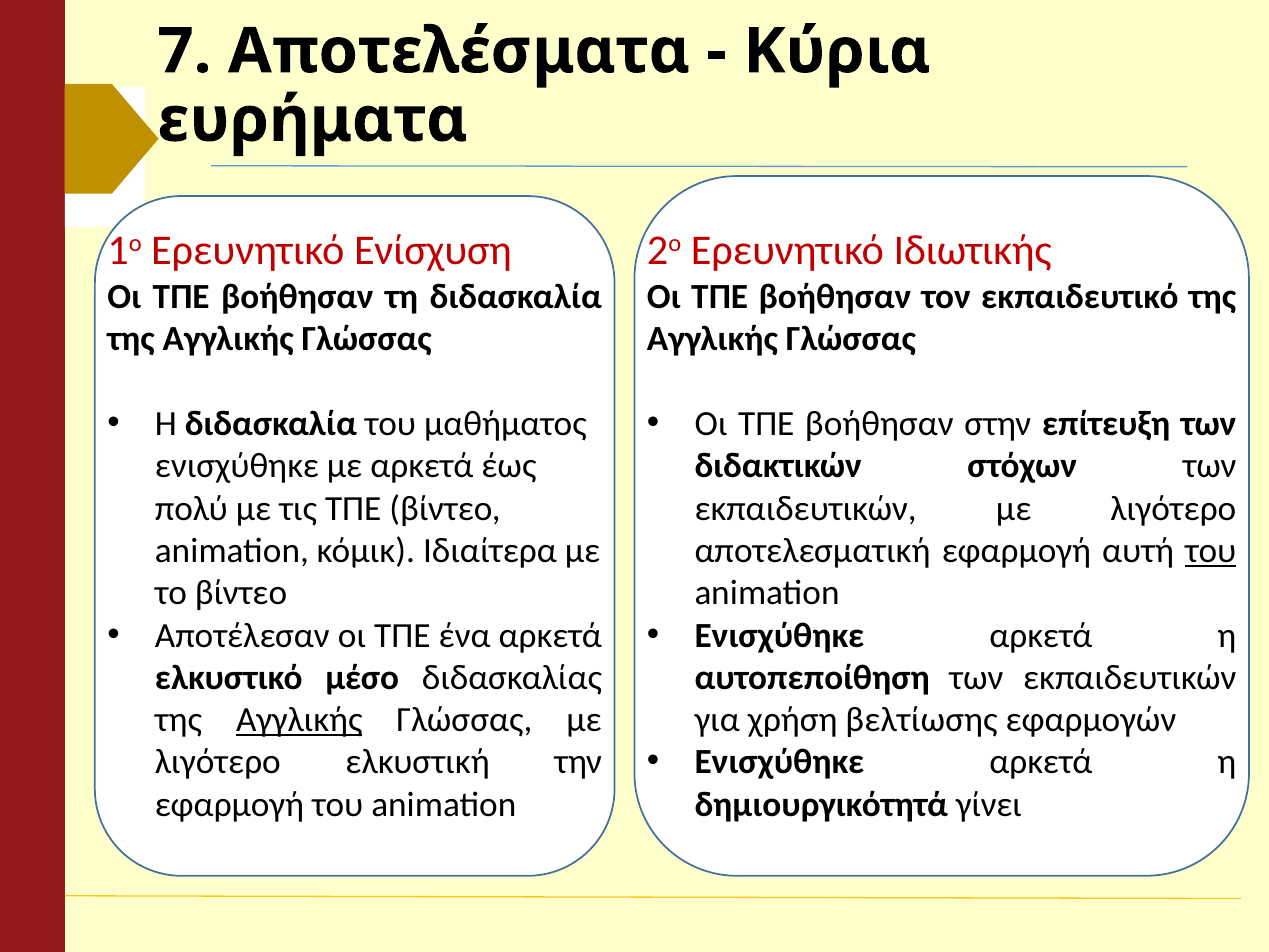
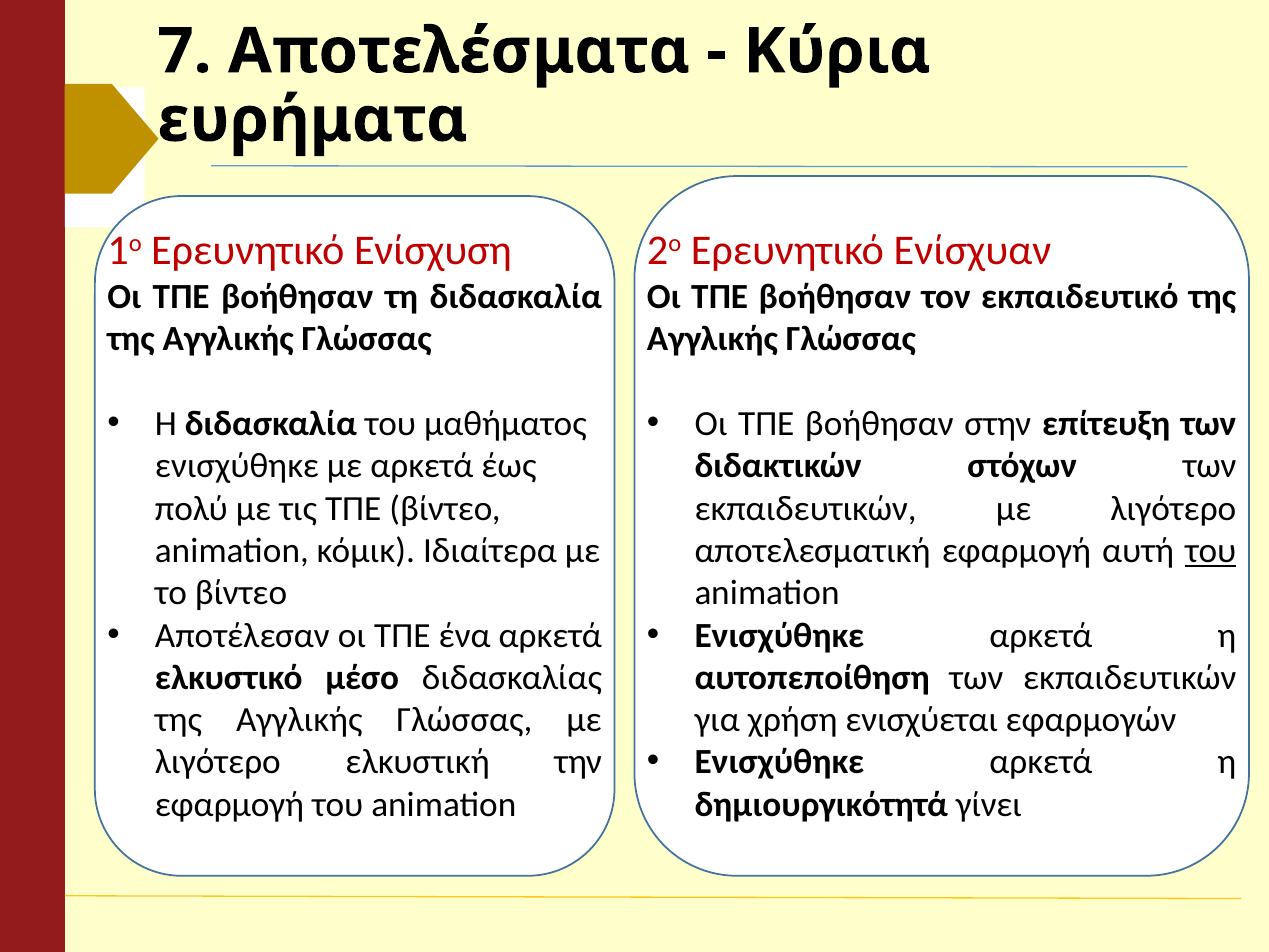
Ιδιωτικής: Ιδιωτικής -> Ενίσχυαν (972, 251)
Αγγλικής underline: present -> none (299, 720)
βελτίωσης: βελτίωσης -> ενισχύεται (922, 720)
